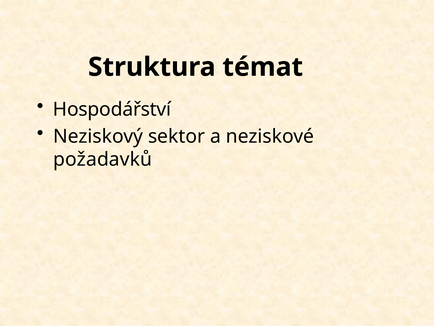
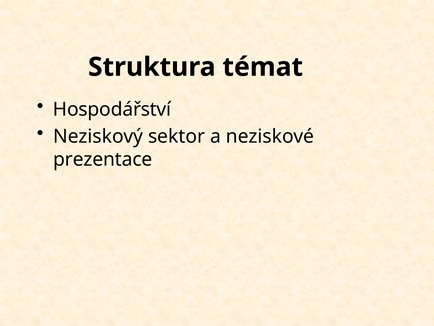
požadavků: požadavků -> prezentace (103, 159)
